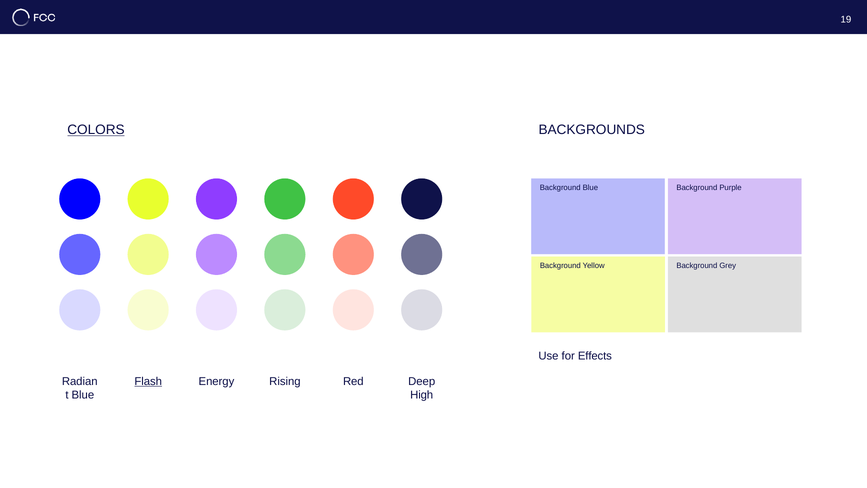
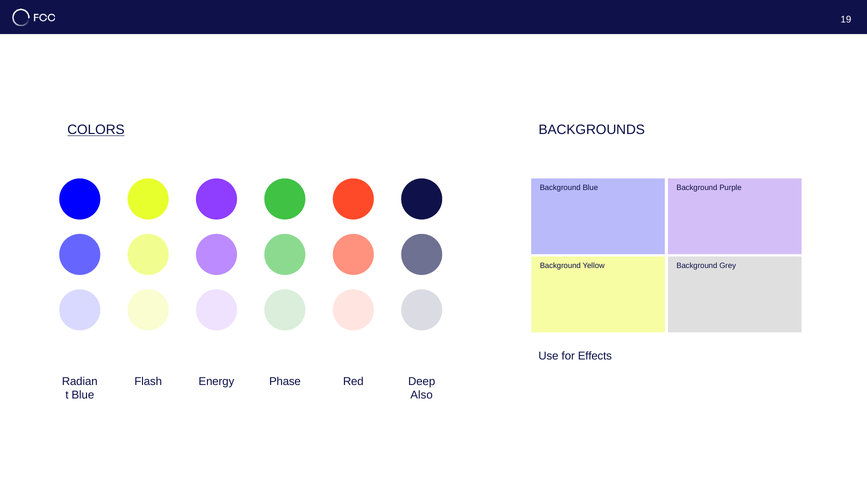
Flash underline: present -> none (148, 381)
Rising: Rising -> Phase (285, 381)
High: High -> Also (422, 395)
